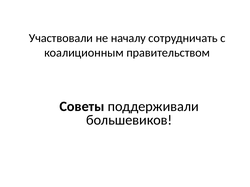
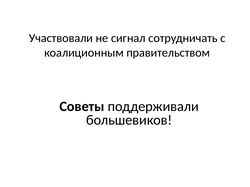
началу: началу -> сигнал (128, 38)
